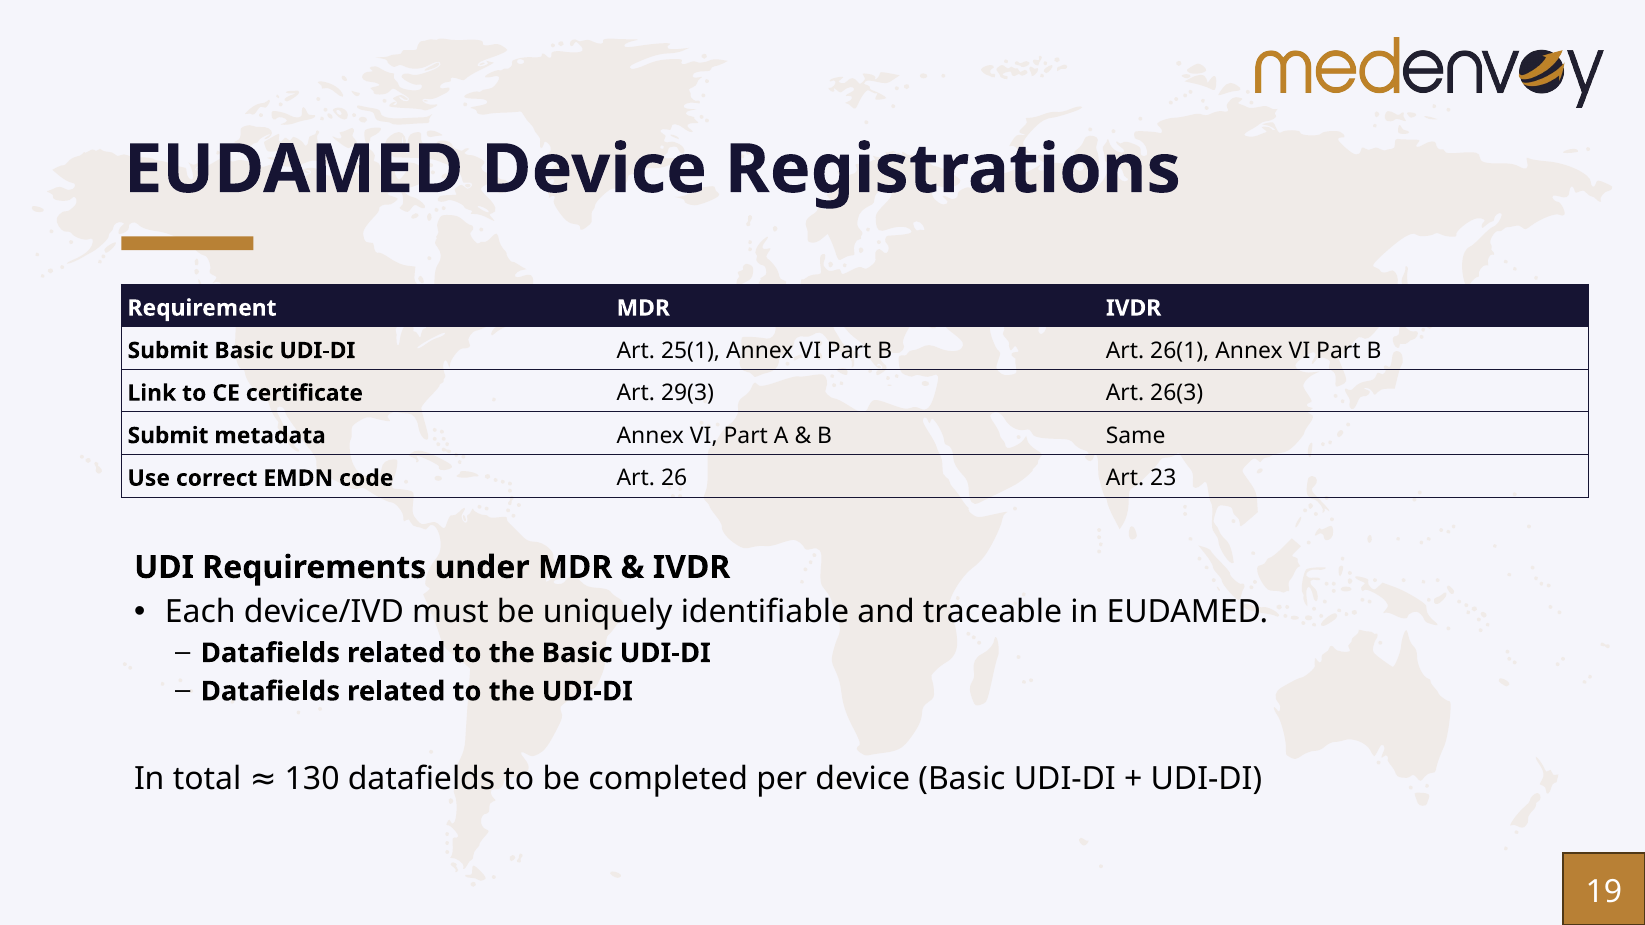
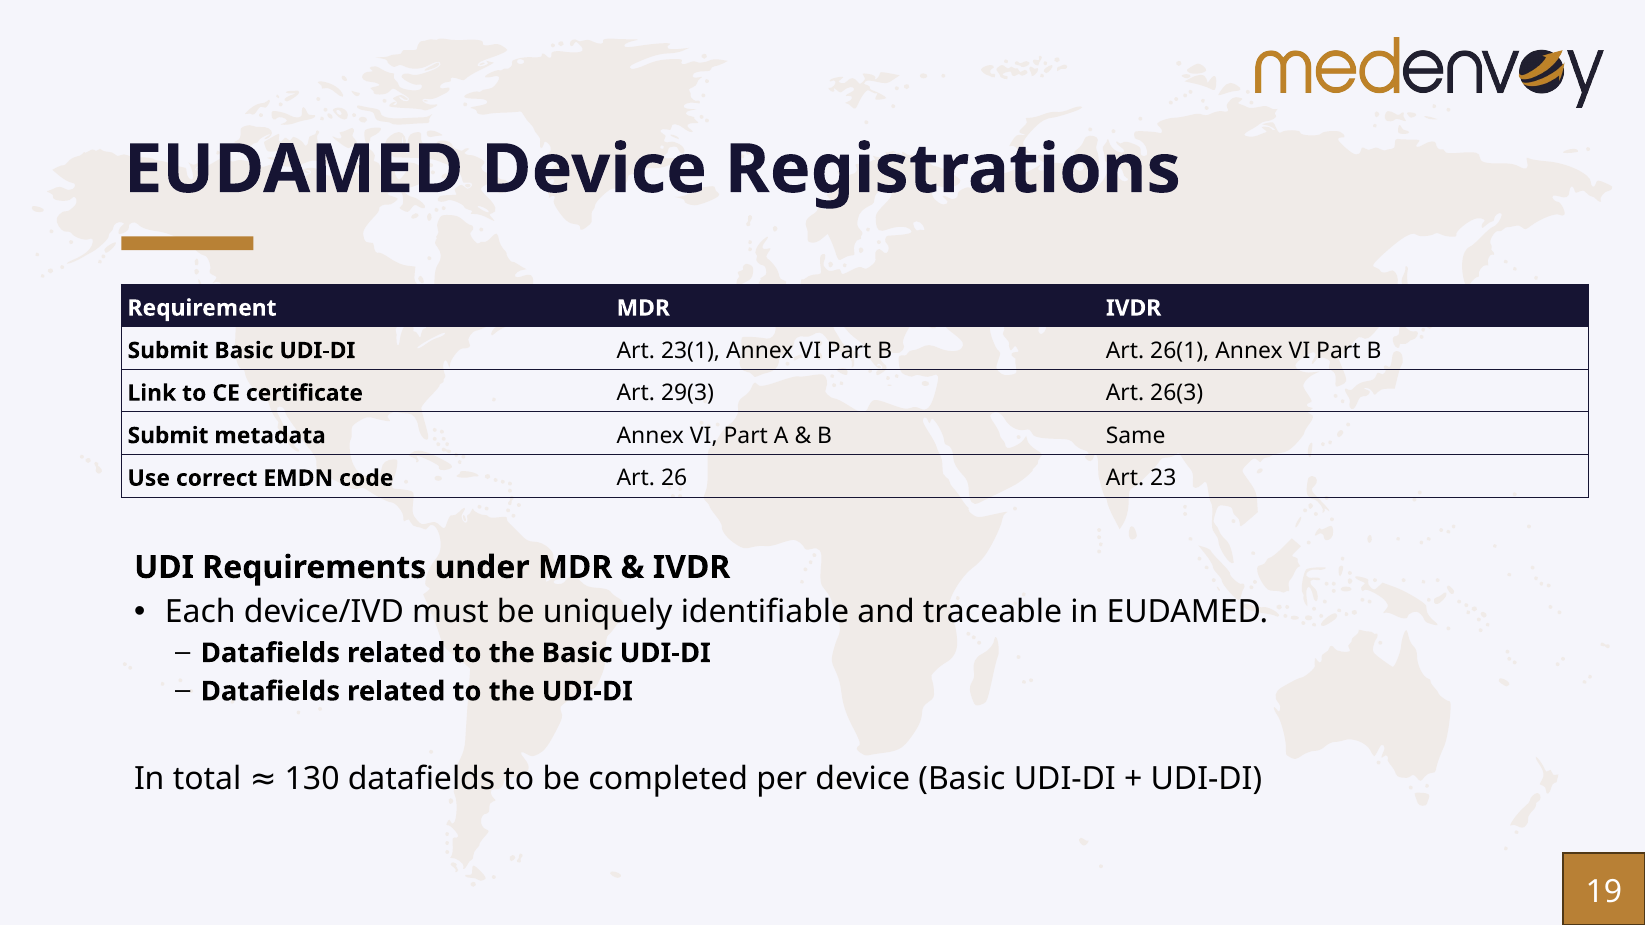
25(1: 25(1 -> 23(1 (691, 351)
